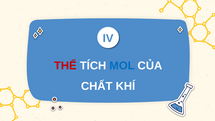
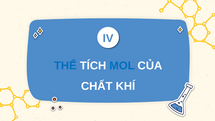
THỂ colour: red -> blue (65, 66)
